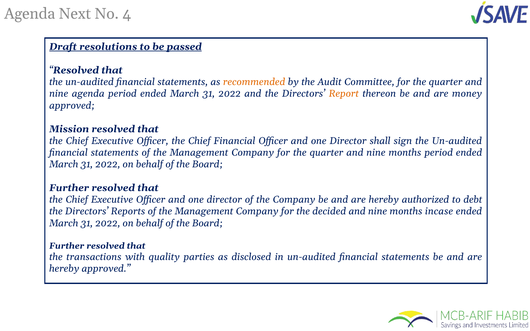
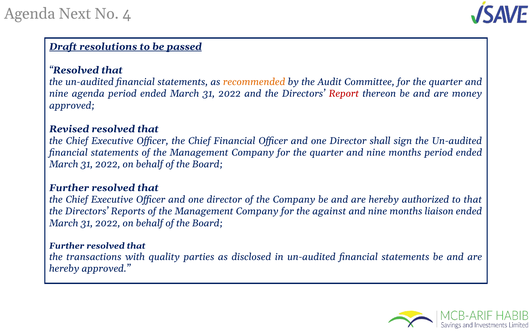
Report colour: orange -> red (344, 94)
Mission: Mission -> Revised (69, 129)
to debt: debt -> that (473, 200)
decided: decided -> against (329, 212)
incase: incase -> liaison (439, 212)
